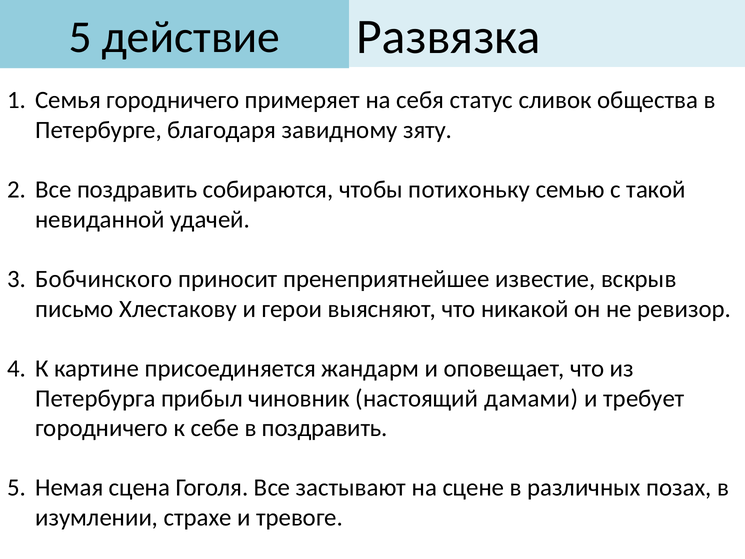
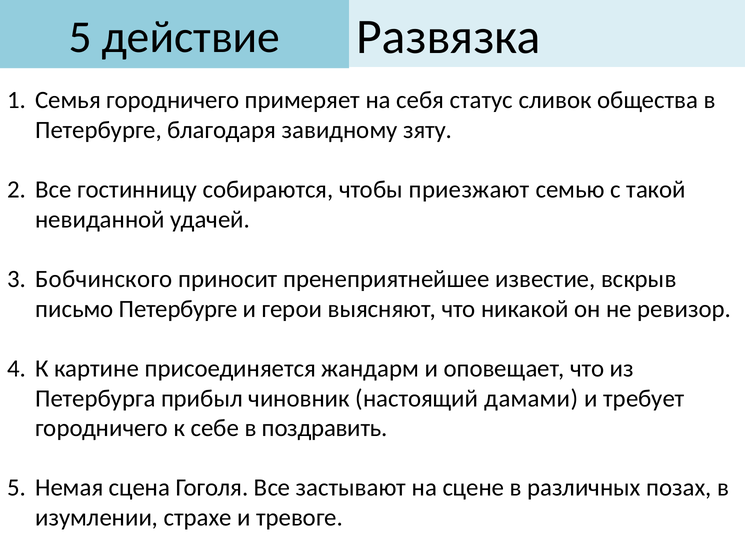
Все поздравить: поздравить -> гостинницу (137, 190)
потихоньку: потихоньку -> приезжают (469, 190)
письмо Хлестакову: Хлестакову -> Петербурге (178, 309)
